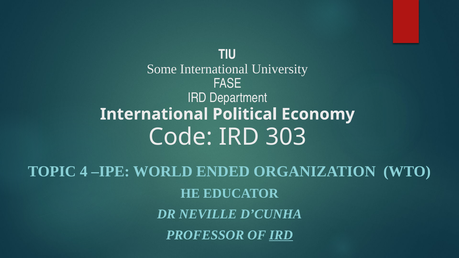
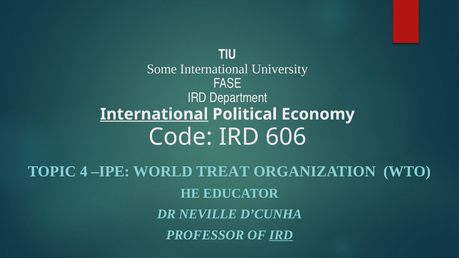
International underline: none -> present (154, 114)
303: 303 -> 606 (286, 137)
ENDED: ENDED -> TREAT (223, 172)
